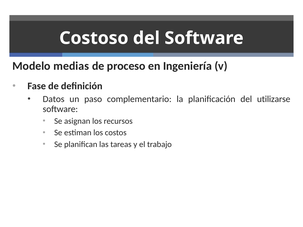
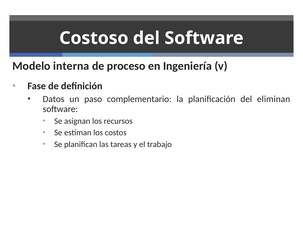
medias: medias -> interna (71, 66)
utilizarse: utilizarse -> eliminan (274, 99)
